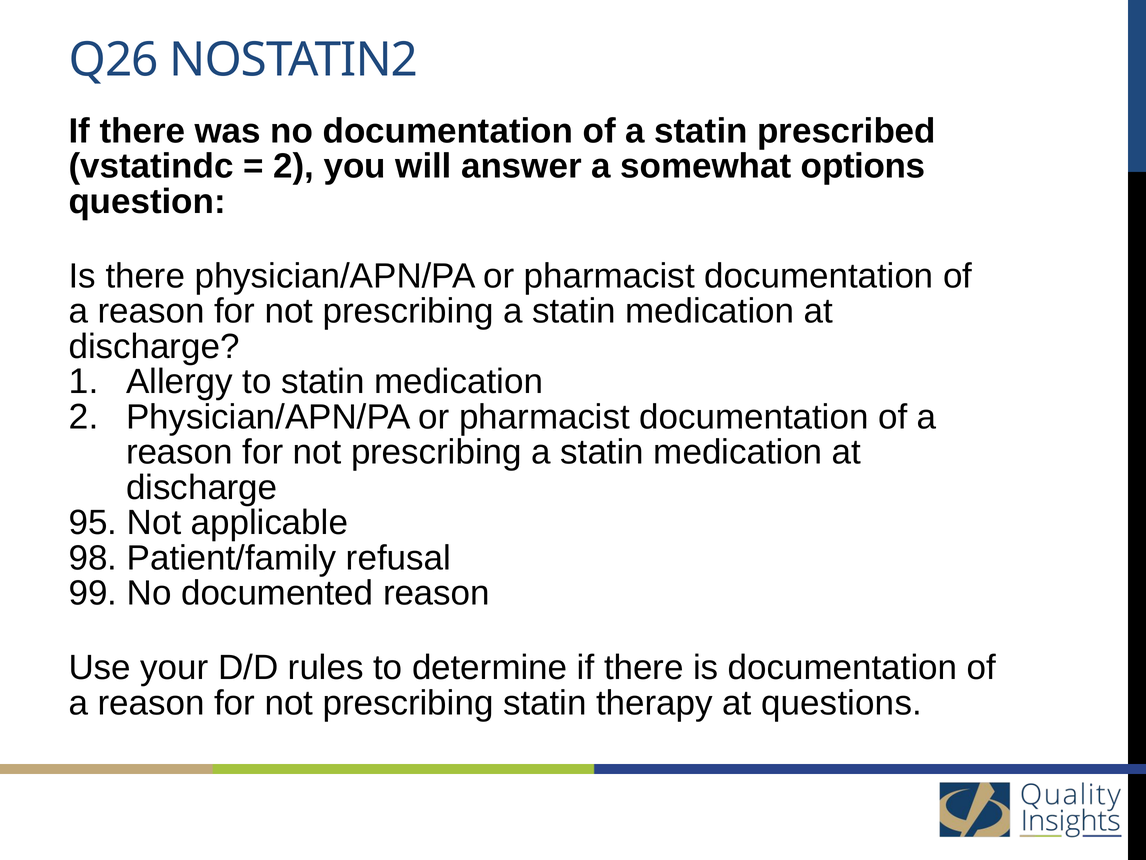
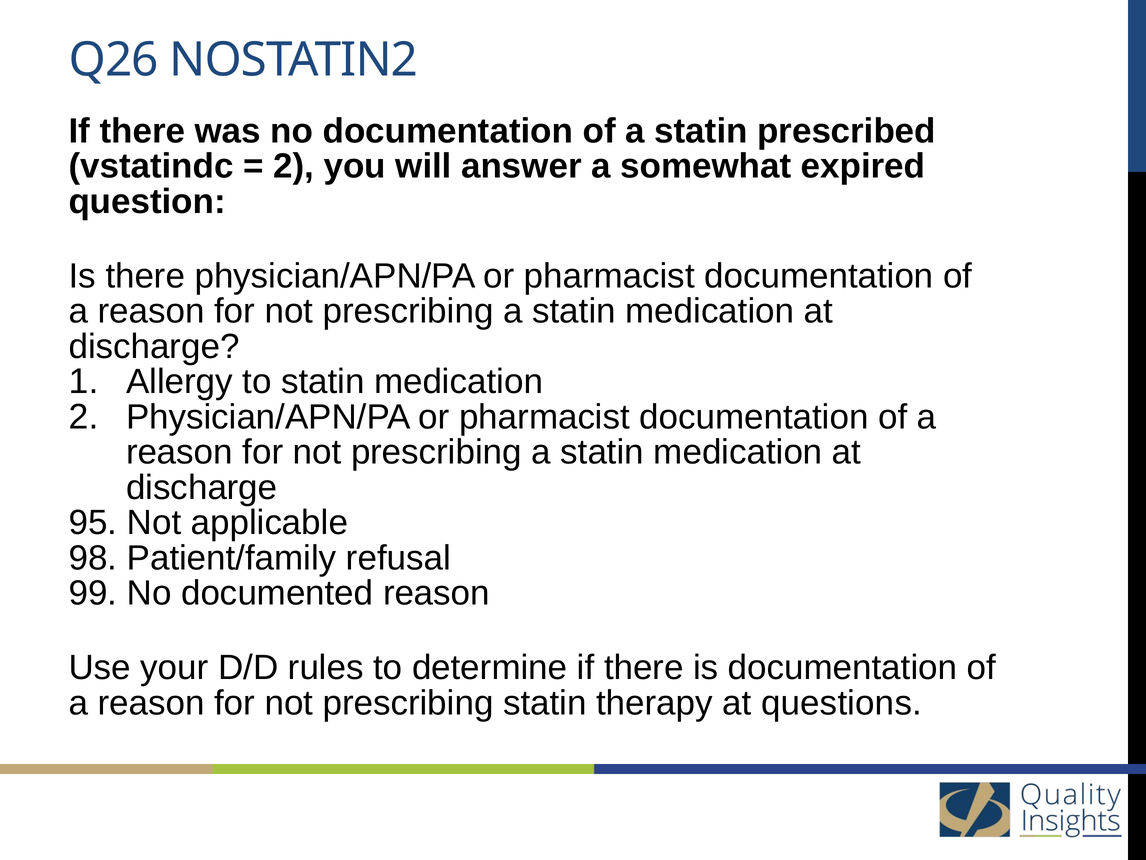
options: options -> expired (863, 166)
